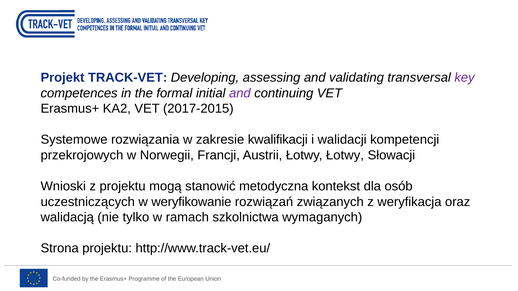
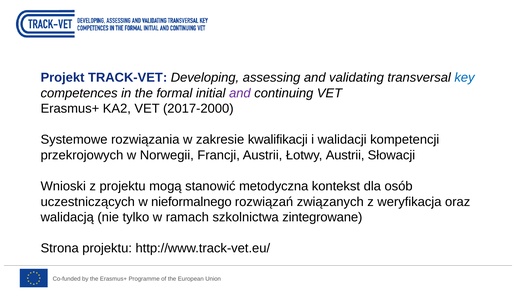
key colour: purple -> blue (464, 78)
2017-2015: 2017-2015 -> 2017-2000 (198, 109)
Łotwy Łotwy: Łotwy -> Austrii (345, 155)
weryfikowanie: weryfikowanie -> nieformalnego (191, 202)
wymaganych: wymaganych -> zintegrowane (322, 218)
